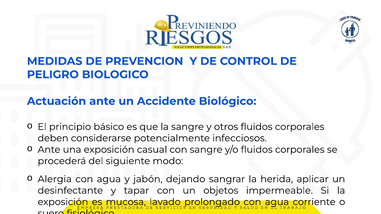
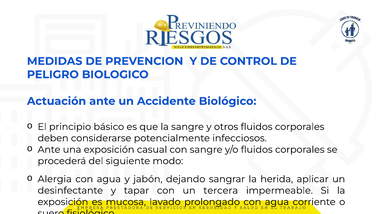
objetos: objetos -> tercera (221, 191)
